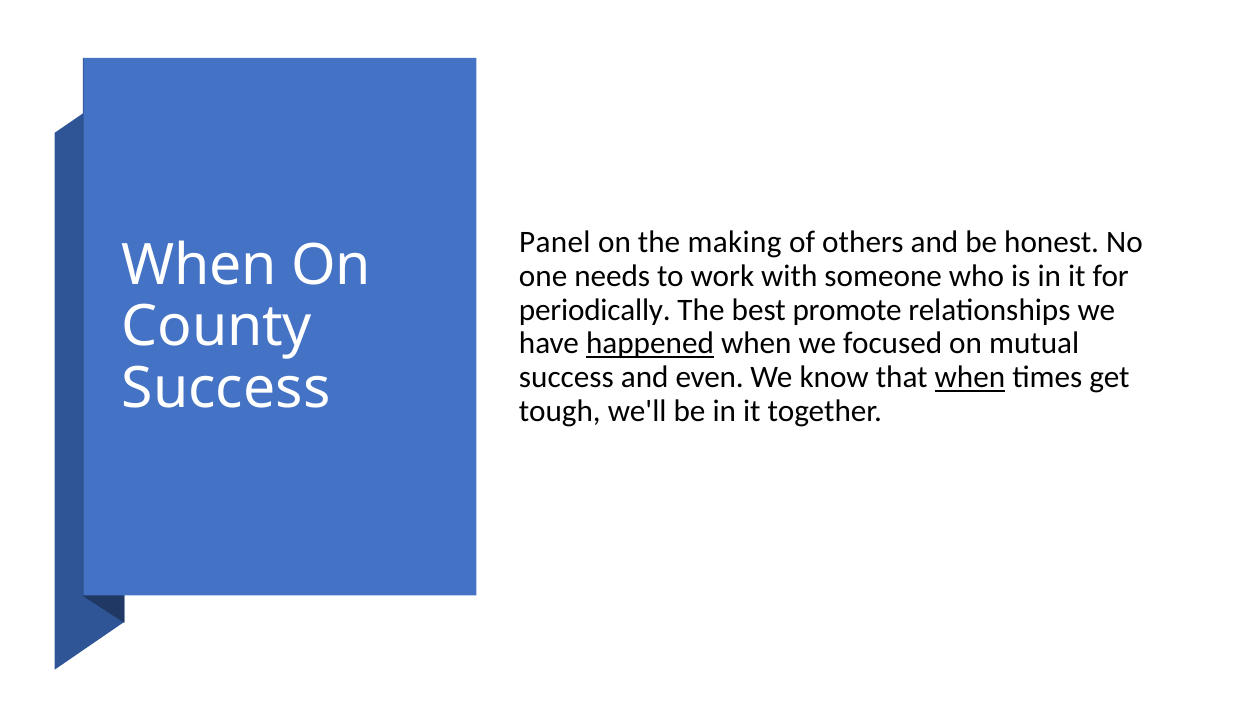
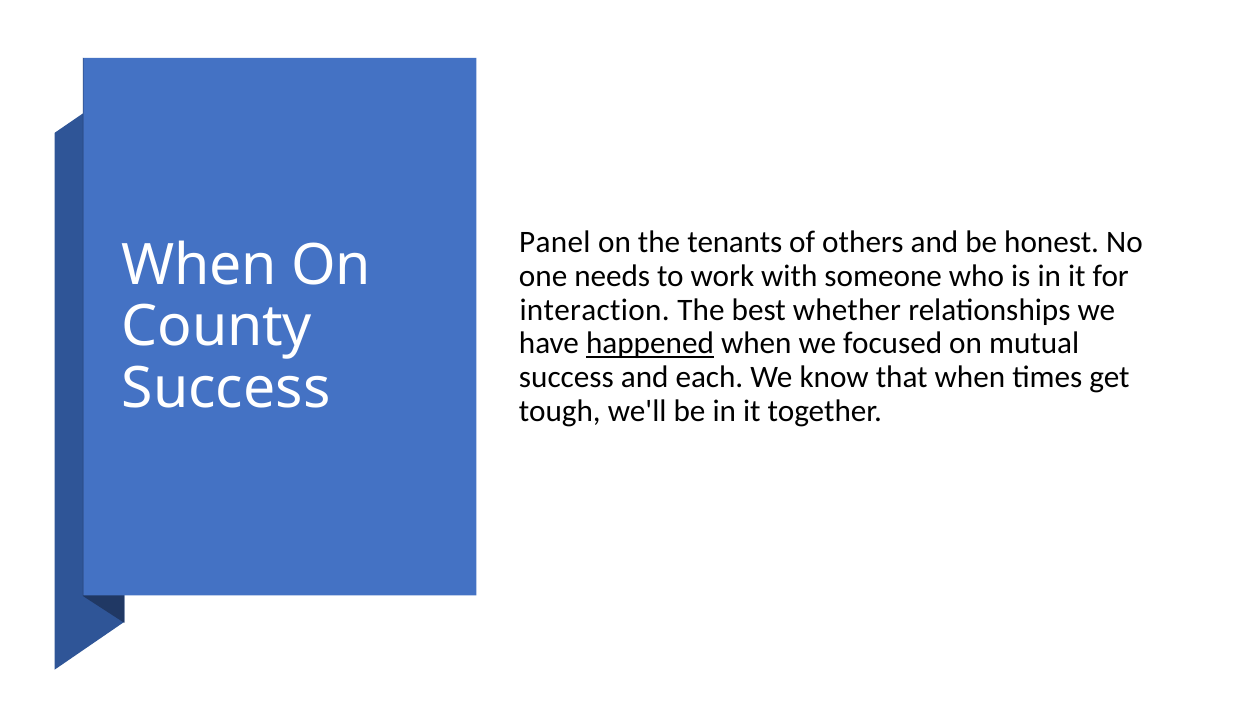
making: making -> tenants (735, 243)
periodically: periodically -> interaction (595, 310)
promote: promote -> whether (847, 310)
even: even -> each (709, 377)
when underline: present -> none (970, 377)
